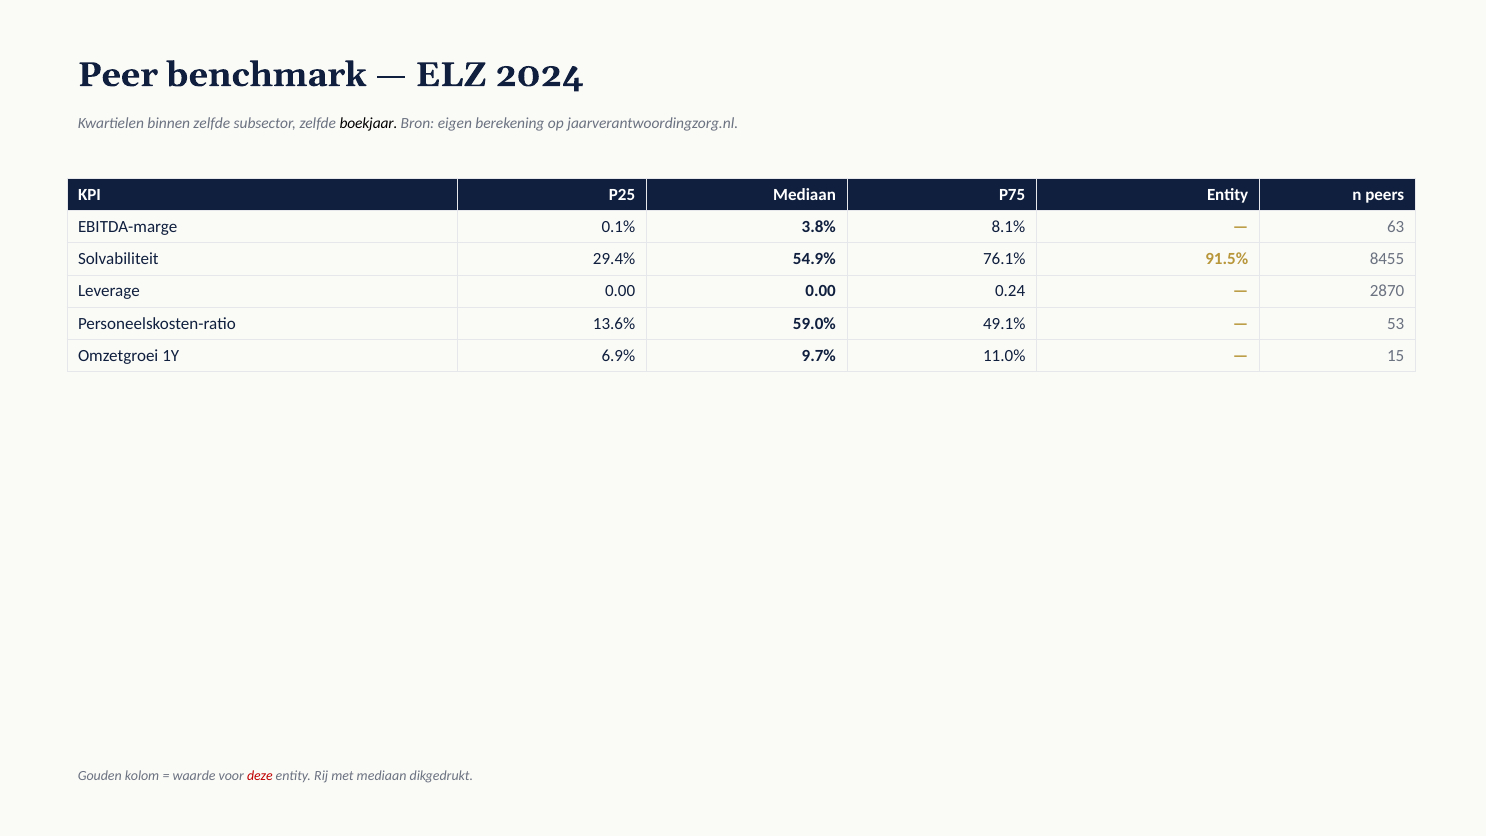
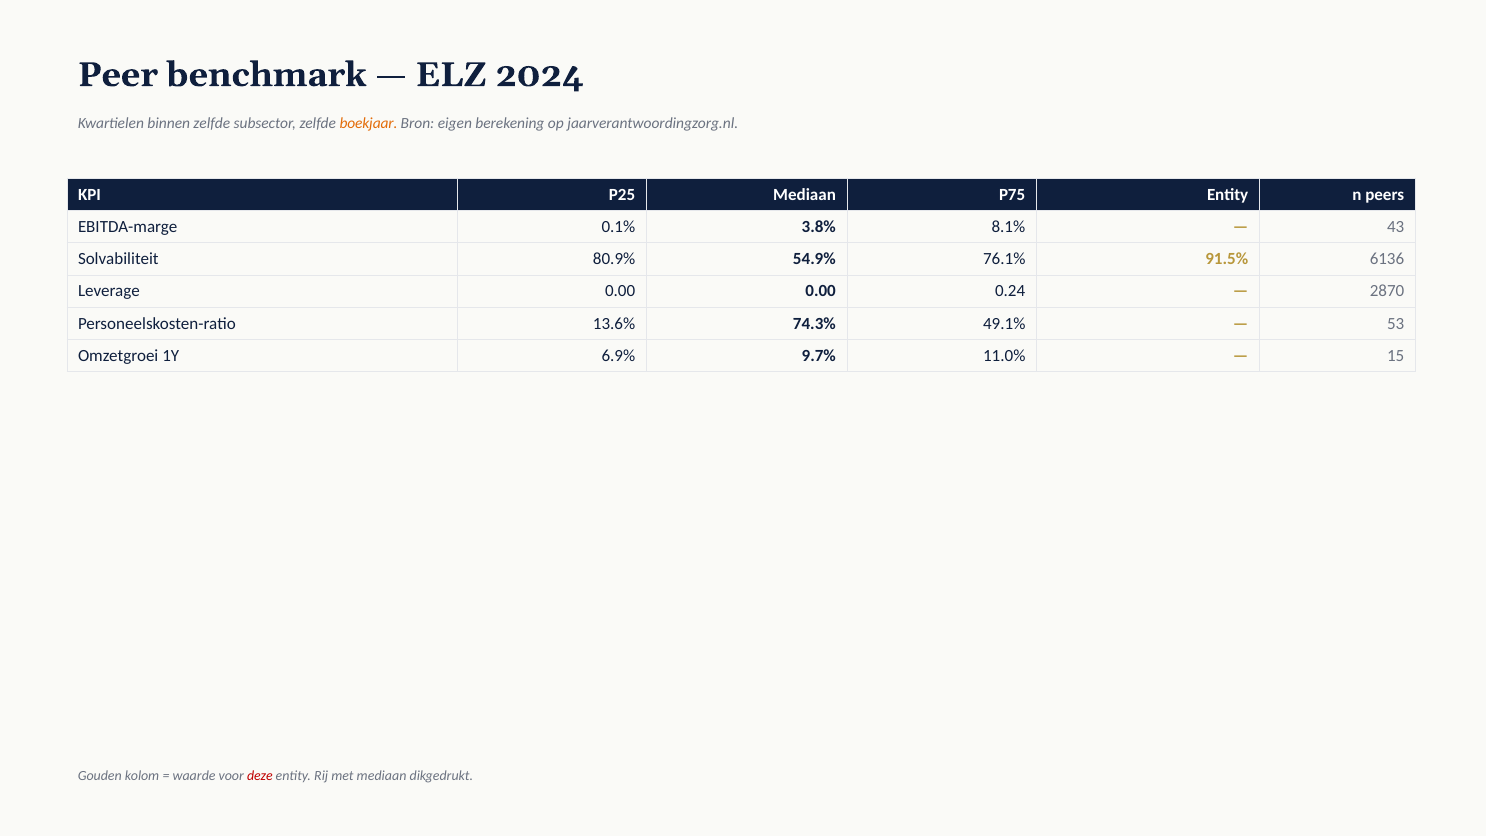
boekjaar colour: black -> orange (368, 124)
63: 63 -> 43 (1396, 227)
29.4%: 29.4% -> 80.9% (614, 259)
8455: 8455 -> 6136 (1387, 259)
59.0%: 59.0% -> 74.3% (814, 323)
